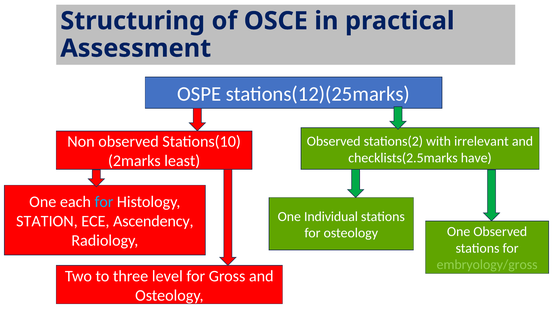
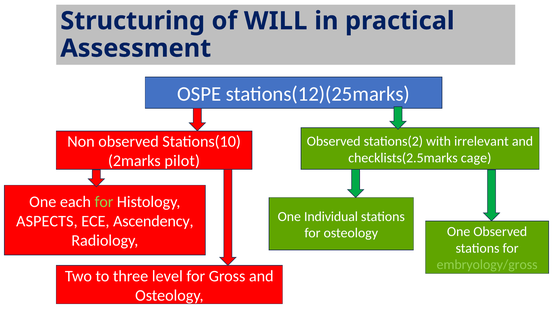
OSCE: OSCE -> WILL (276, 21)
have: have -> cage (476, 158)
least: least -> pilot (182, 161)
for colour: light blue -> light green (104, 202)
STATION: STATION -> ASPECTS (47, 221)
